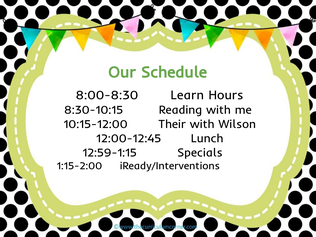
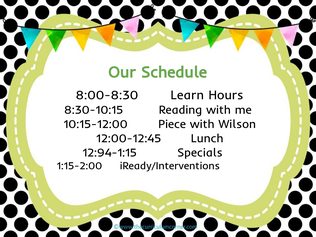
Their: Their -> Piece (172, 124)
12:59-1:15: 12:59-1:15 -> 12:94-1:15 (110, 153)
